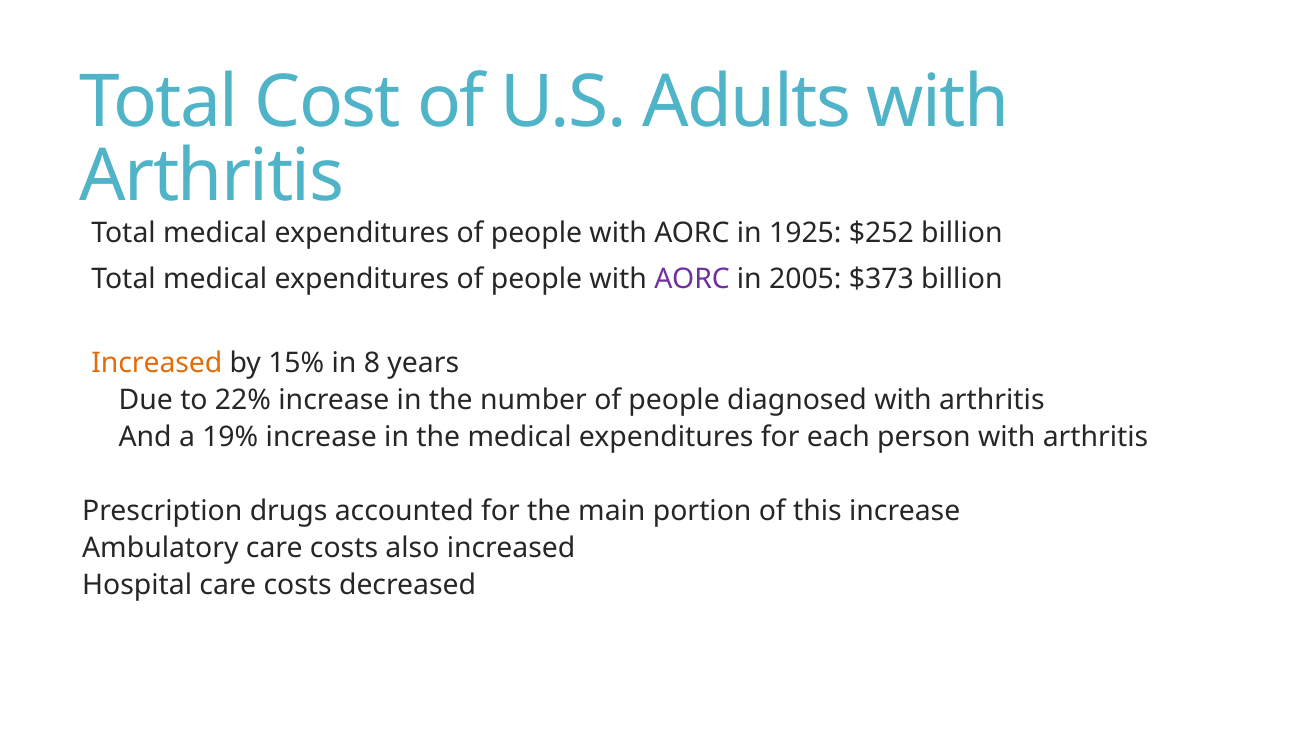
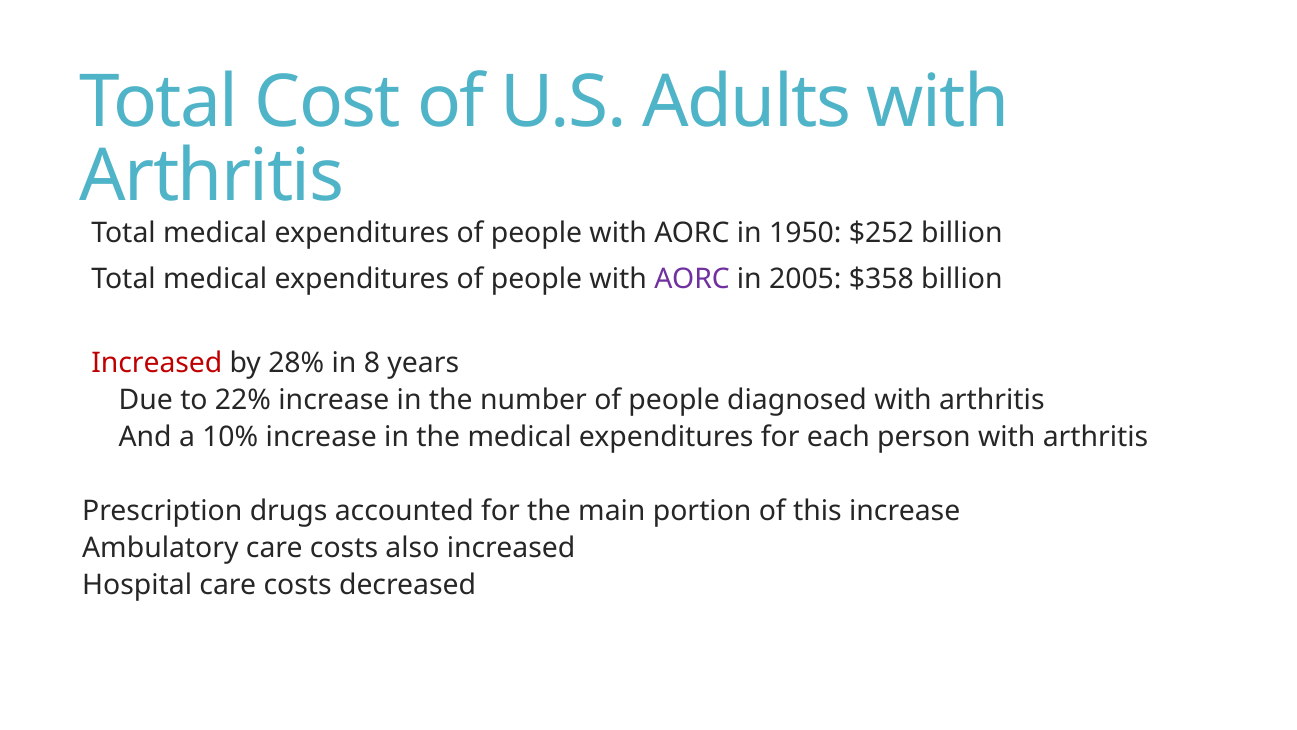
1925: 1925 -> 1950 (805, 233)
$373: $373 -> $358 (881, 279)
Increased colour: orange -> red (157, 363)
15%: 15% -> 28% (296, 363)
19%: 19% -> 10% (230, 437)
